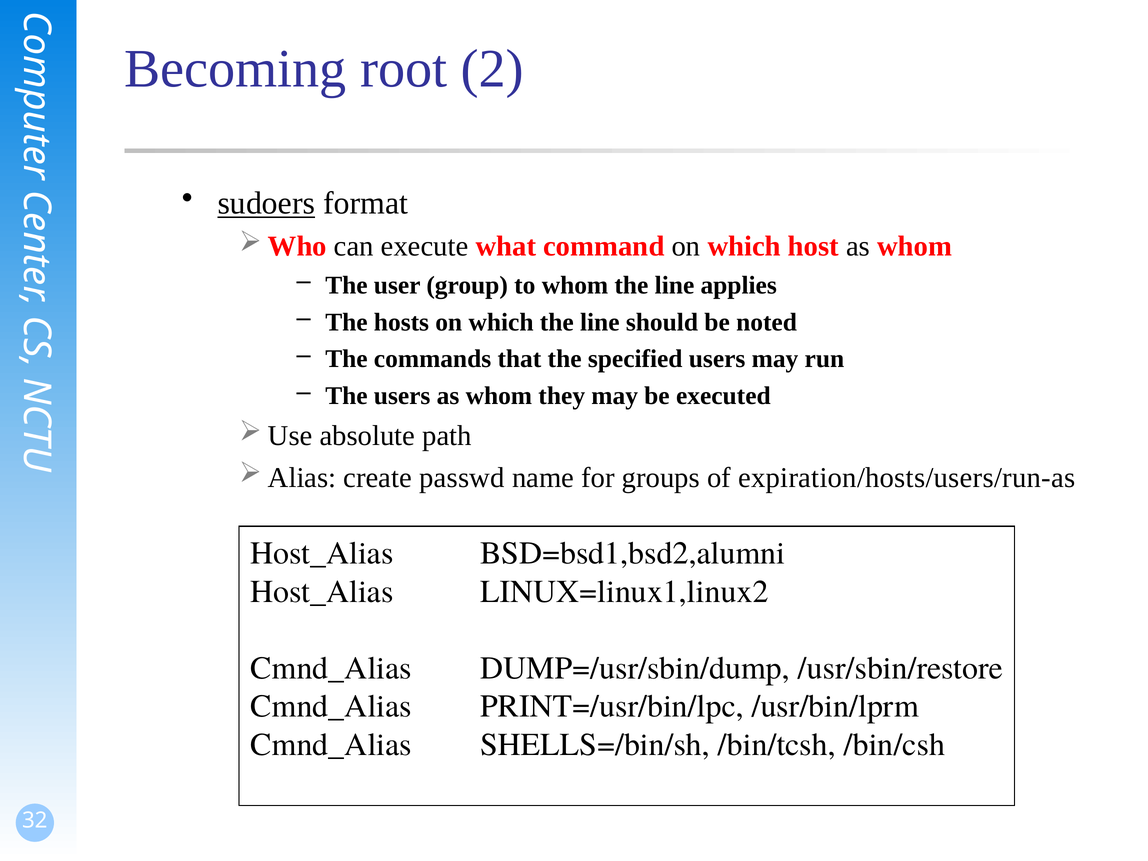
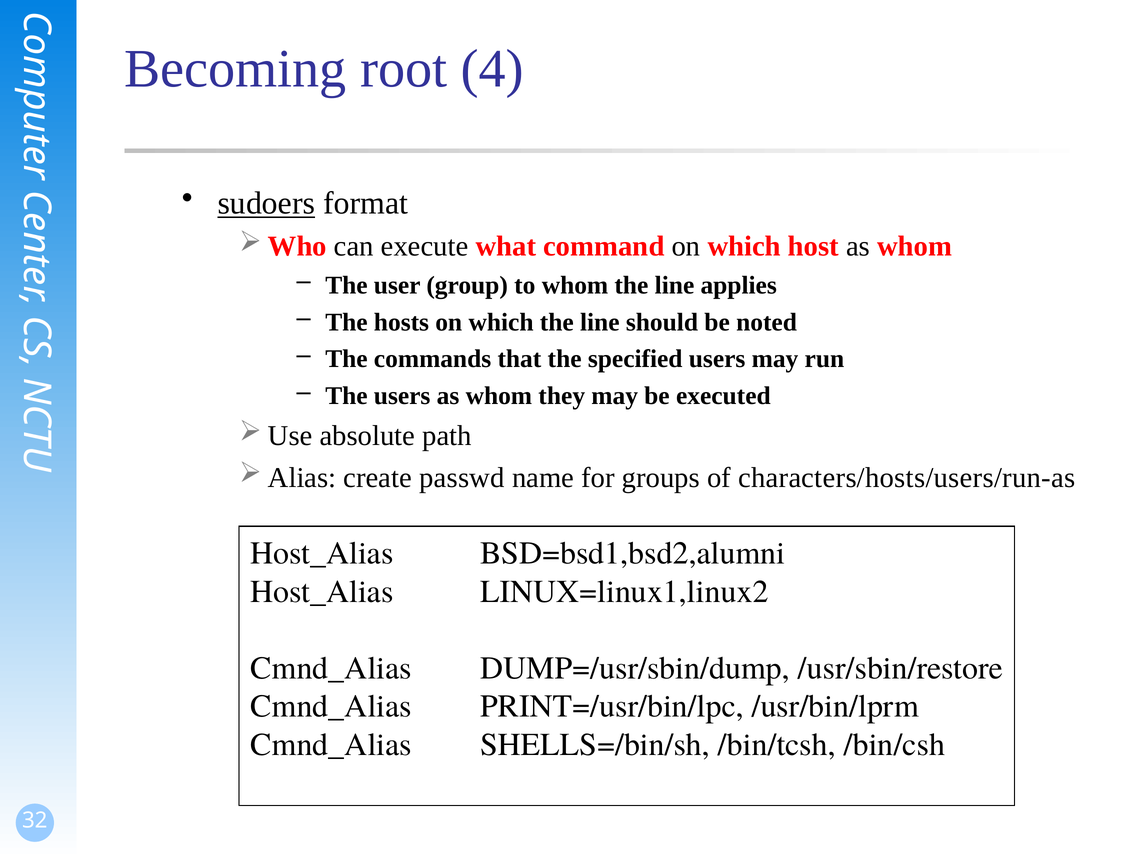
2: 2 -> 4 (492, 69)
expiration/hosts/users/run-as: expiration/hosts/users/run-as -> characters/hosts/users/run-as (907, 478)
